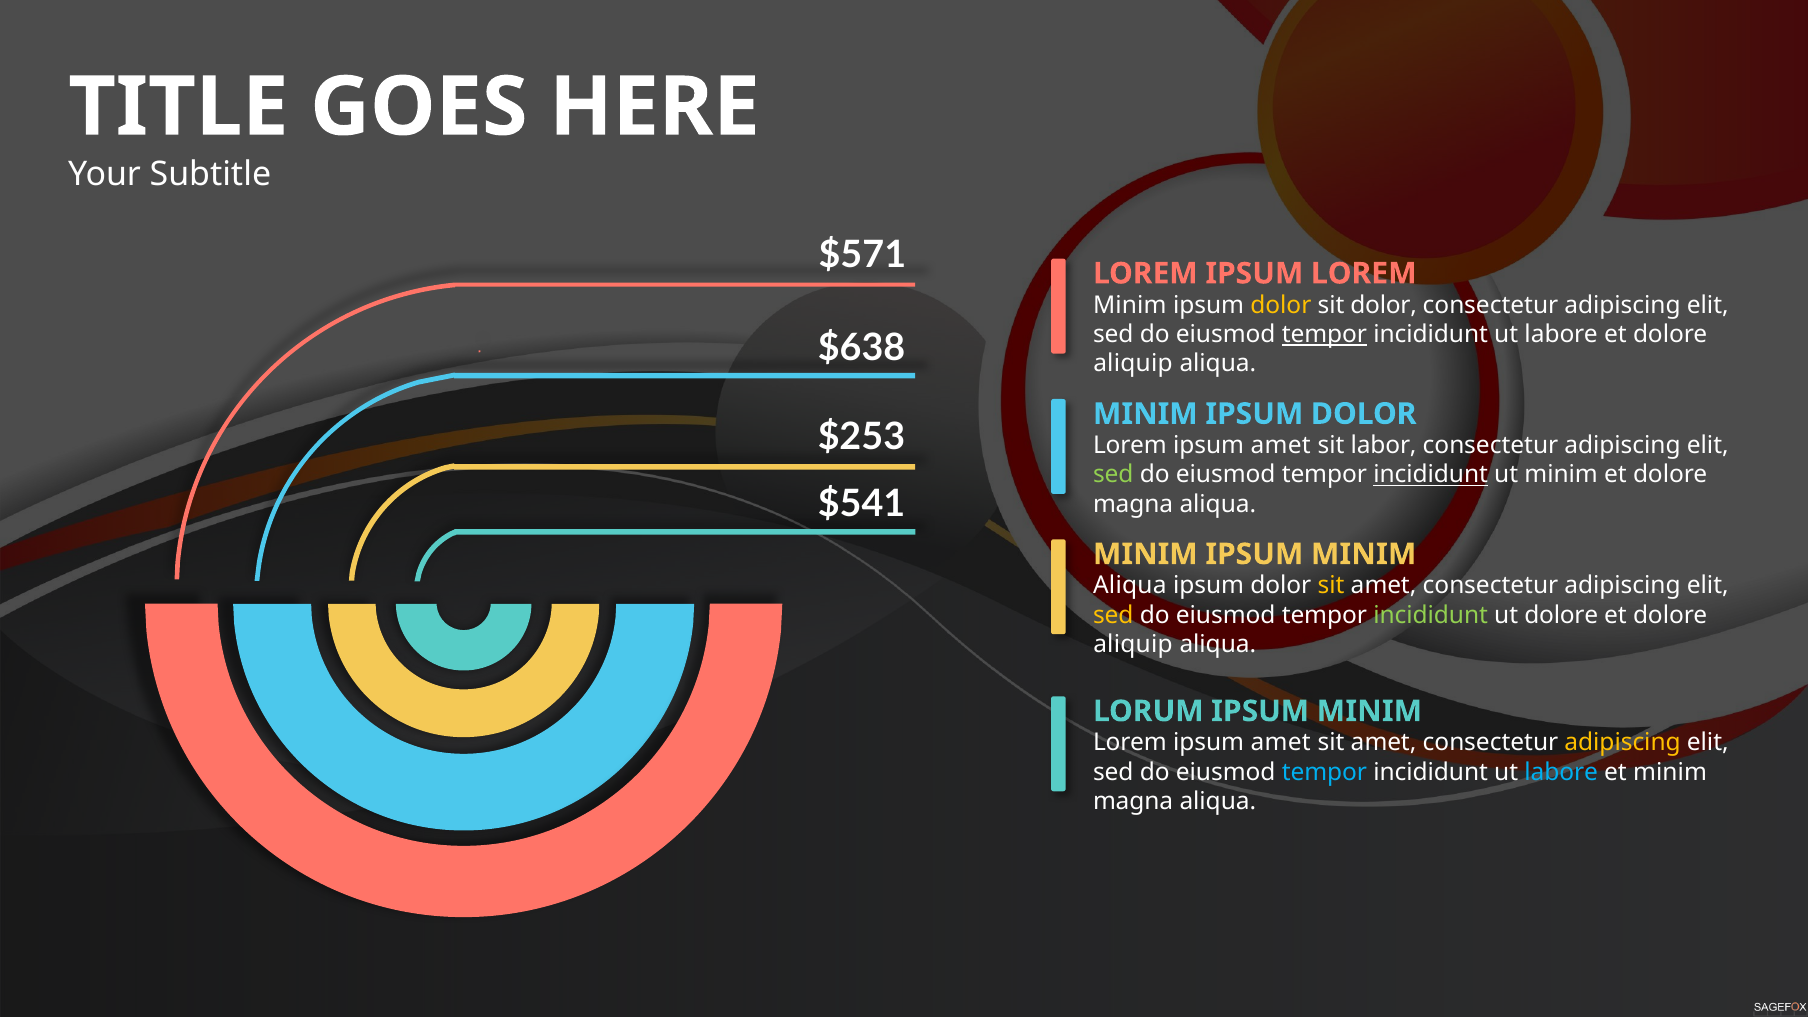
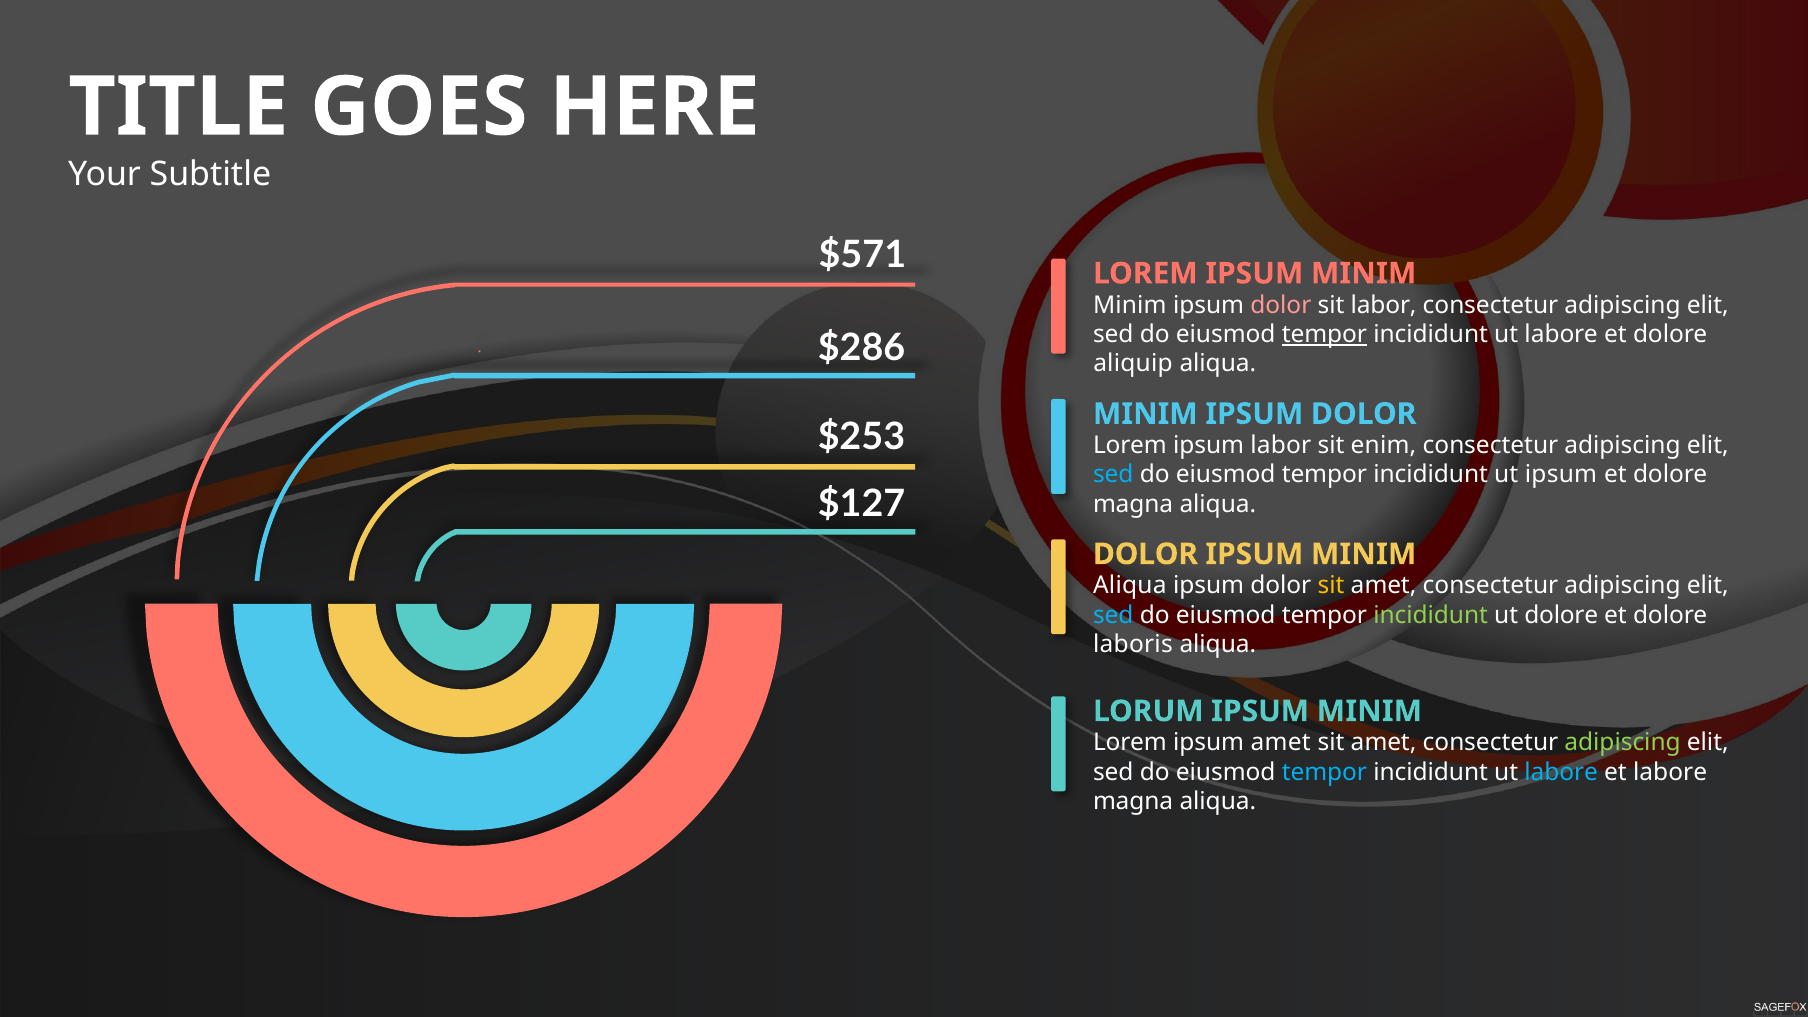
LOREM IPSUM LOREM: LOREM -> MINIM (1364, 274)
dolor colour: yellow -> pink (1281, 305)
sit dolor: dolor -> labor (1384, 305)
$638: $638 -> $286 (862, 348)
amet: amet -> labor (1281, 445)
labor: labor -> enim (1383, 445)
sed colour: light green -> light blue (1113, 475)
incididunt underline: present -> none (1431, 475)
ut minim: minim -> ipsum (1561, 475)
$541: $541 -> $127 (862, 504)
MINIM: MINIM -> DOLOR (1145, 554)
sed colour: yellow -> light blue (1113, 615)
aliquip: aliquip -> laboris (1133, 644)
adipiscing colour: yellow -> light green (1623, 743)
et minim: minim -> labore (1670, 772)
